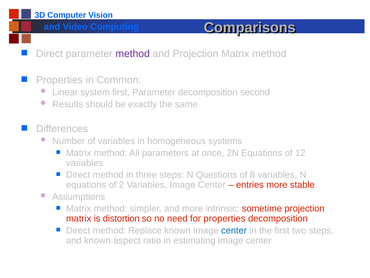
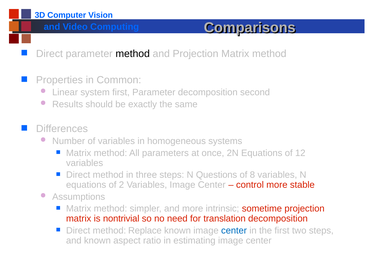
method colour: purple -> black (133, 54)
entries: entries -> control (250, 185)
distortion: distortion -> nontrivial (121, 218)
for properties: properties -> translation (225, 218)
